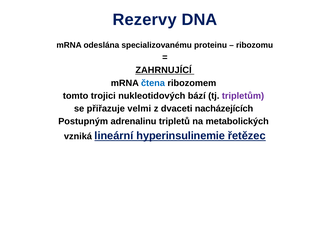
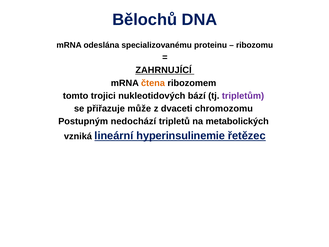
Rezervy: Rezervy -> Bělochů (145, 20)
čtena colour: blue -> orange (153, 83)
velmi: velmi -> může (139, 109)
nacházejících: nacházejících -> chromozomu (224, 109)
adrenalinu: adrenalinu -> nedochází (133, 121)
